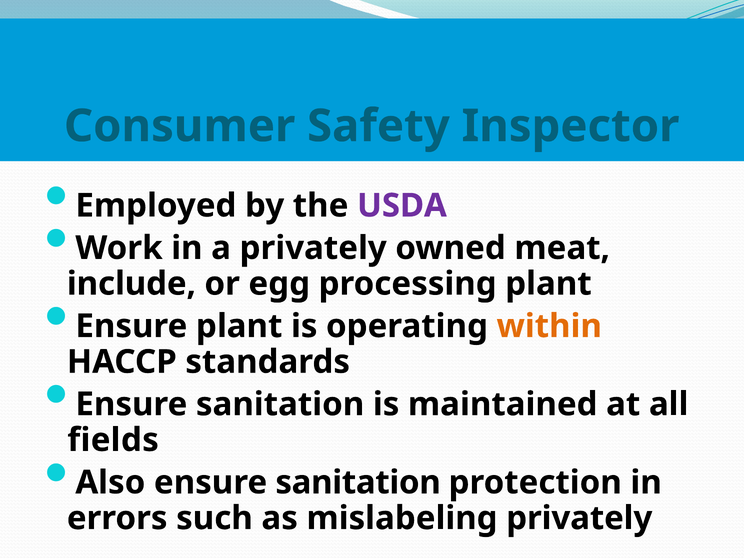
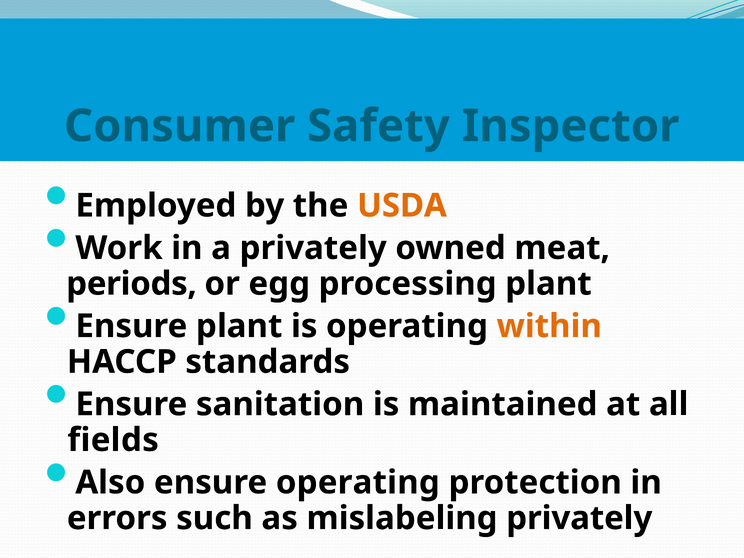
USDA colour: purple -> orange (402, 206)
include: include -> periods (131, 284)
Also ensure sanitation: sanitation -> operating (358, 482)
